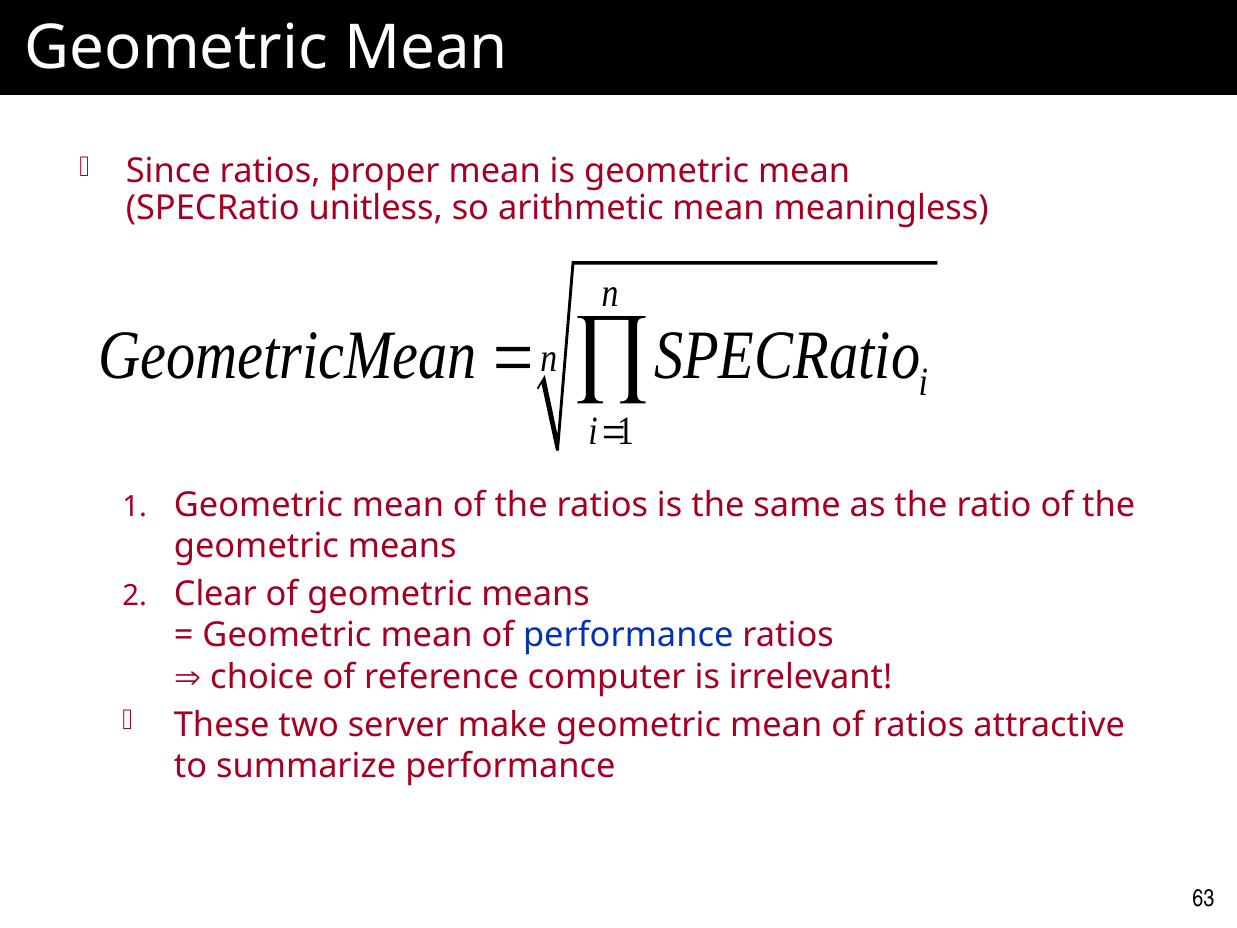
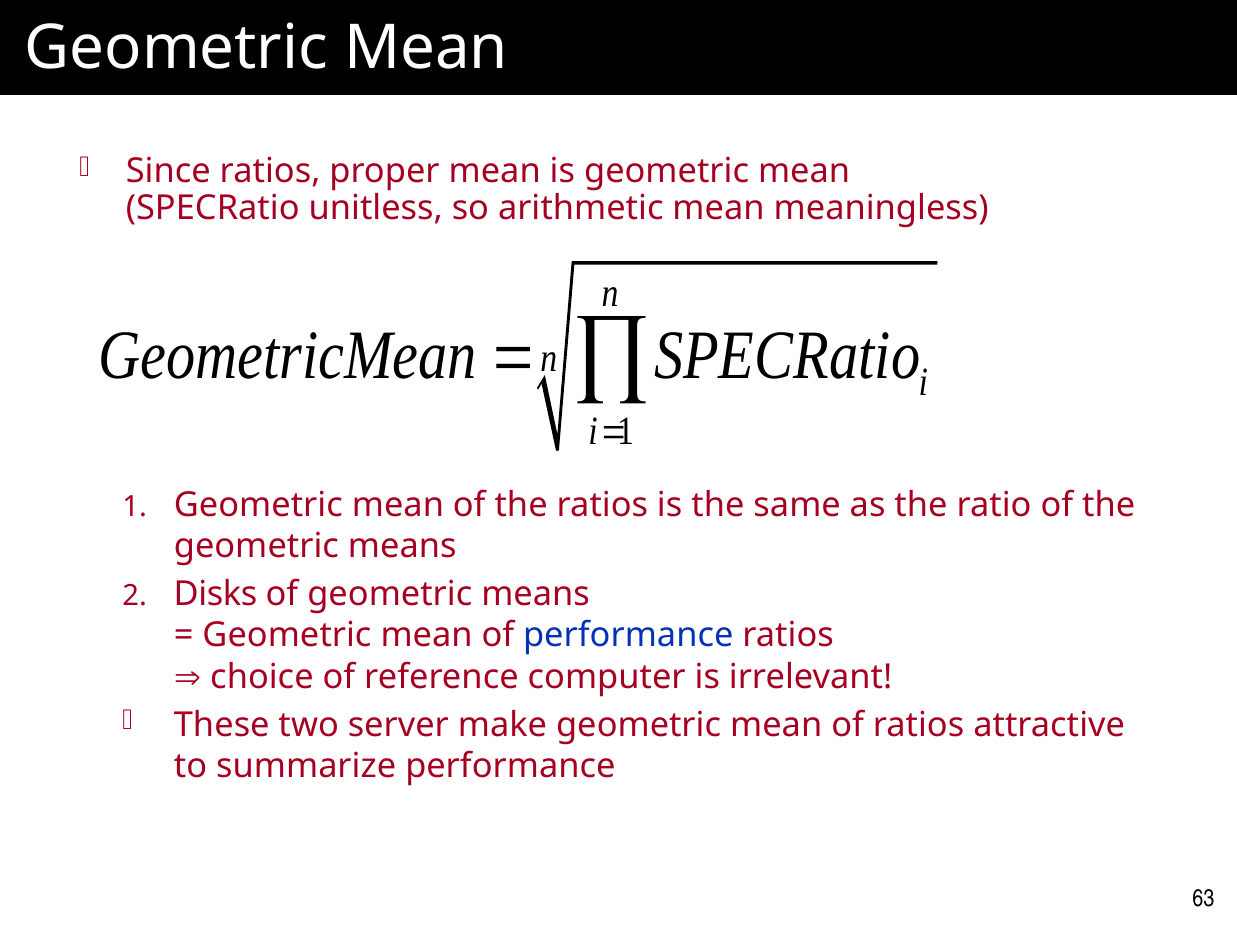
Clear: Clear -> Disks (215, 594)
